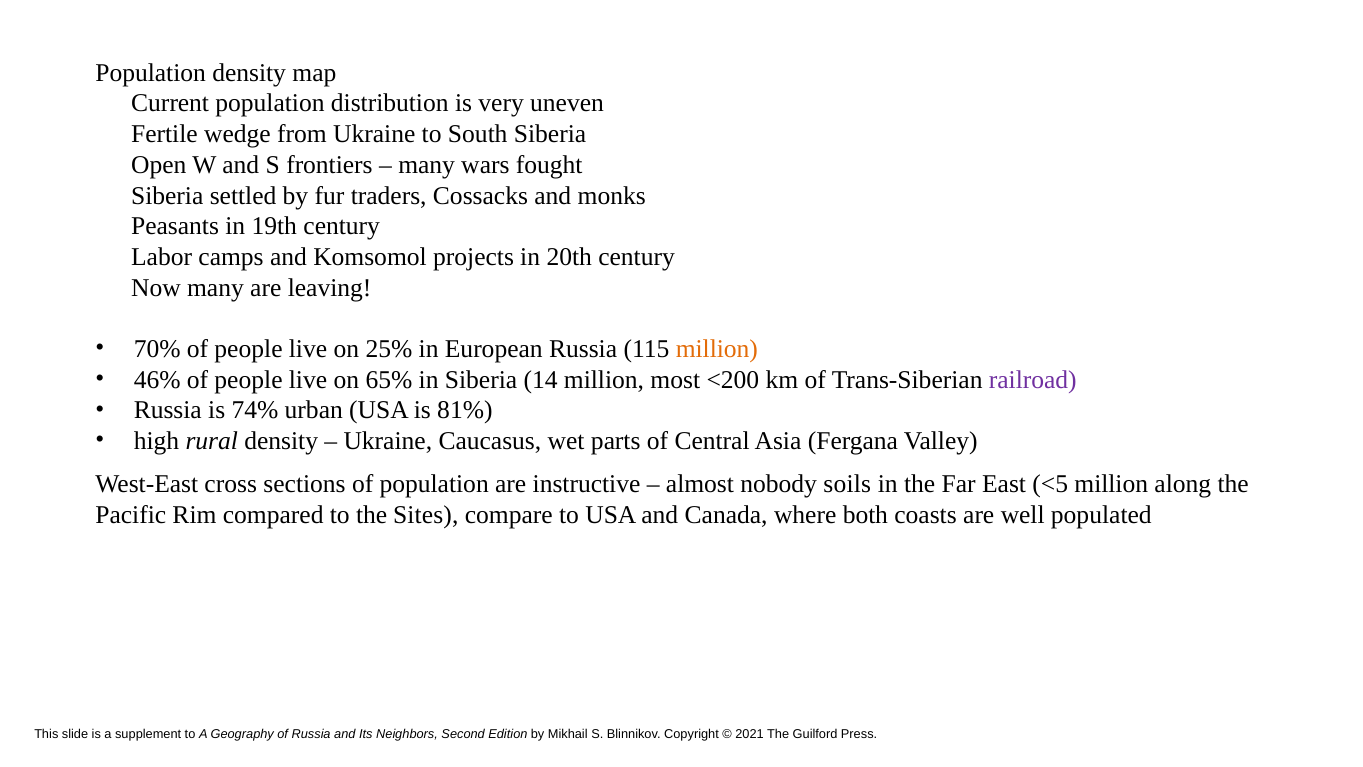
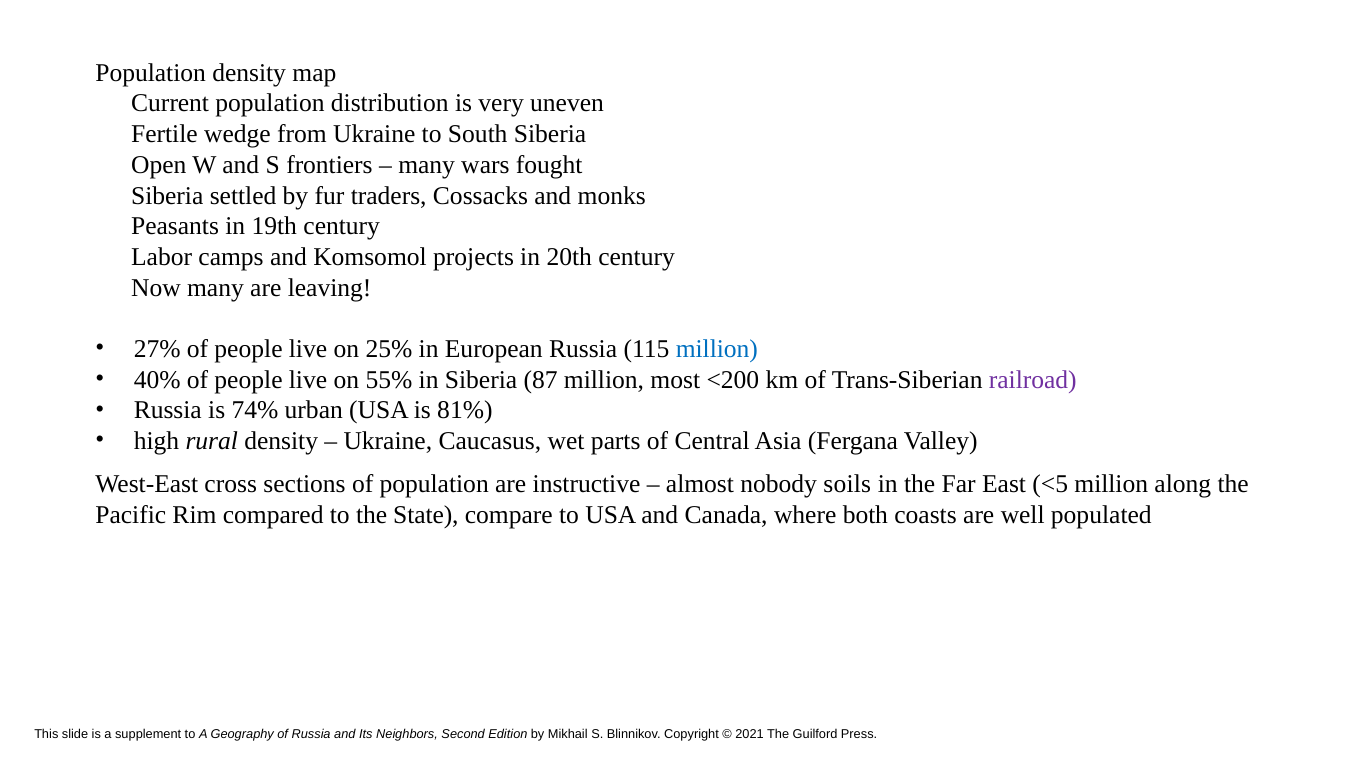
70%: 70% -> 27% (157, 349)
million colour: orange -> blue (717, 349)
46%: 46% -> 40% (157, 379)
65%: 65% -> 55% (389, 379)
14: 14 -> 87 (541, 379)
Sites: Sites -> State (426, 515)
